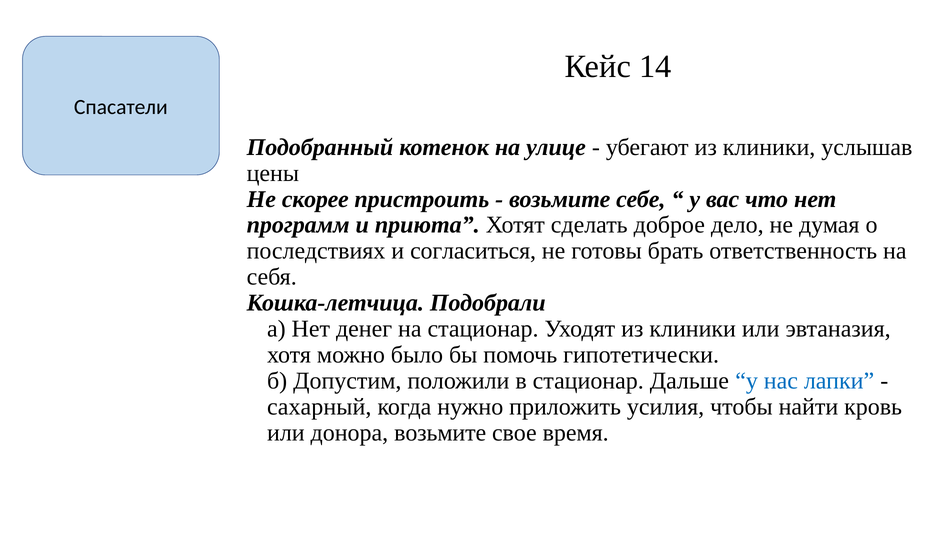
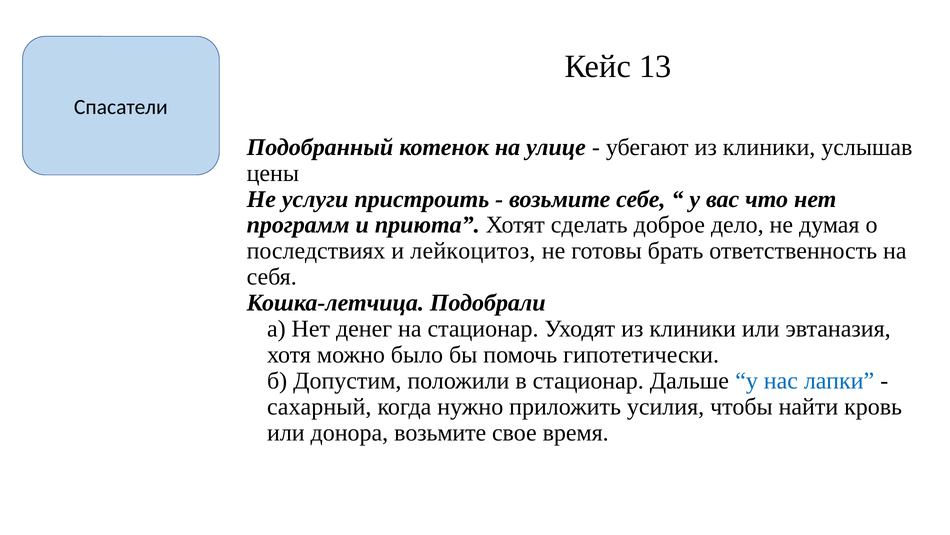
14: 14 -> 13 (655, 66)
скорее: скорее -> услуги (315, 199)
согласиться: согласиться -> лейкоцитоз (473, 251)
